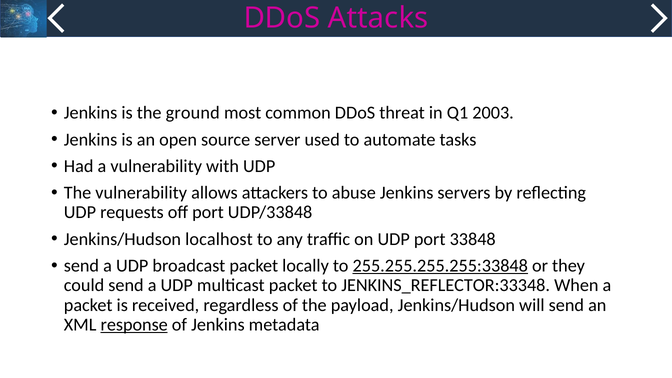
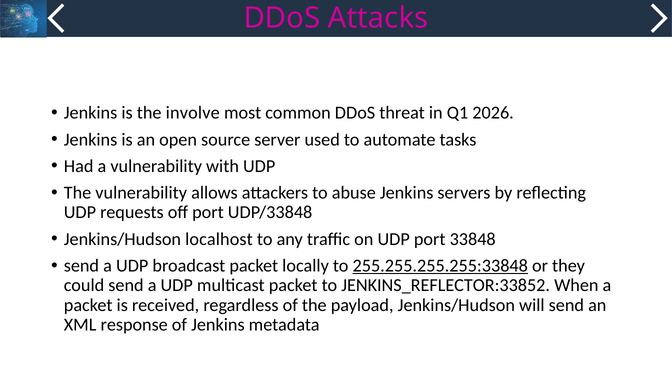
ground: ground -> involve (193, 113)
2003: 2003 -> 2026 (493, 113)
JENKINS_REFLECTOR:33348: JENKINS_REFLECTOR:33348 -> JENKINS_REFLECTOR:33852 (446, 285)
response underline: present -> none (134, 325)
